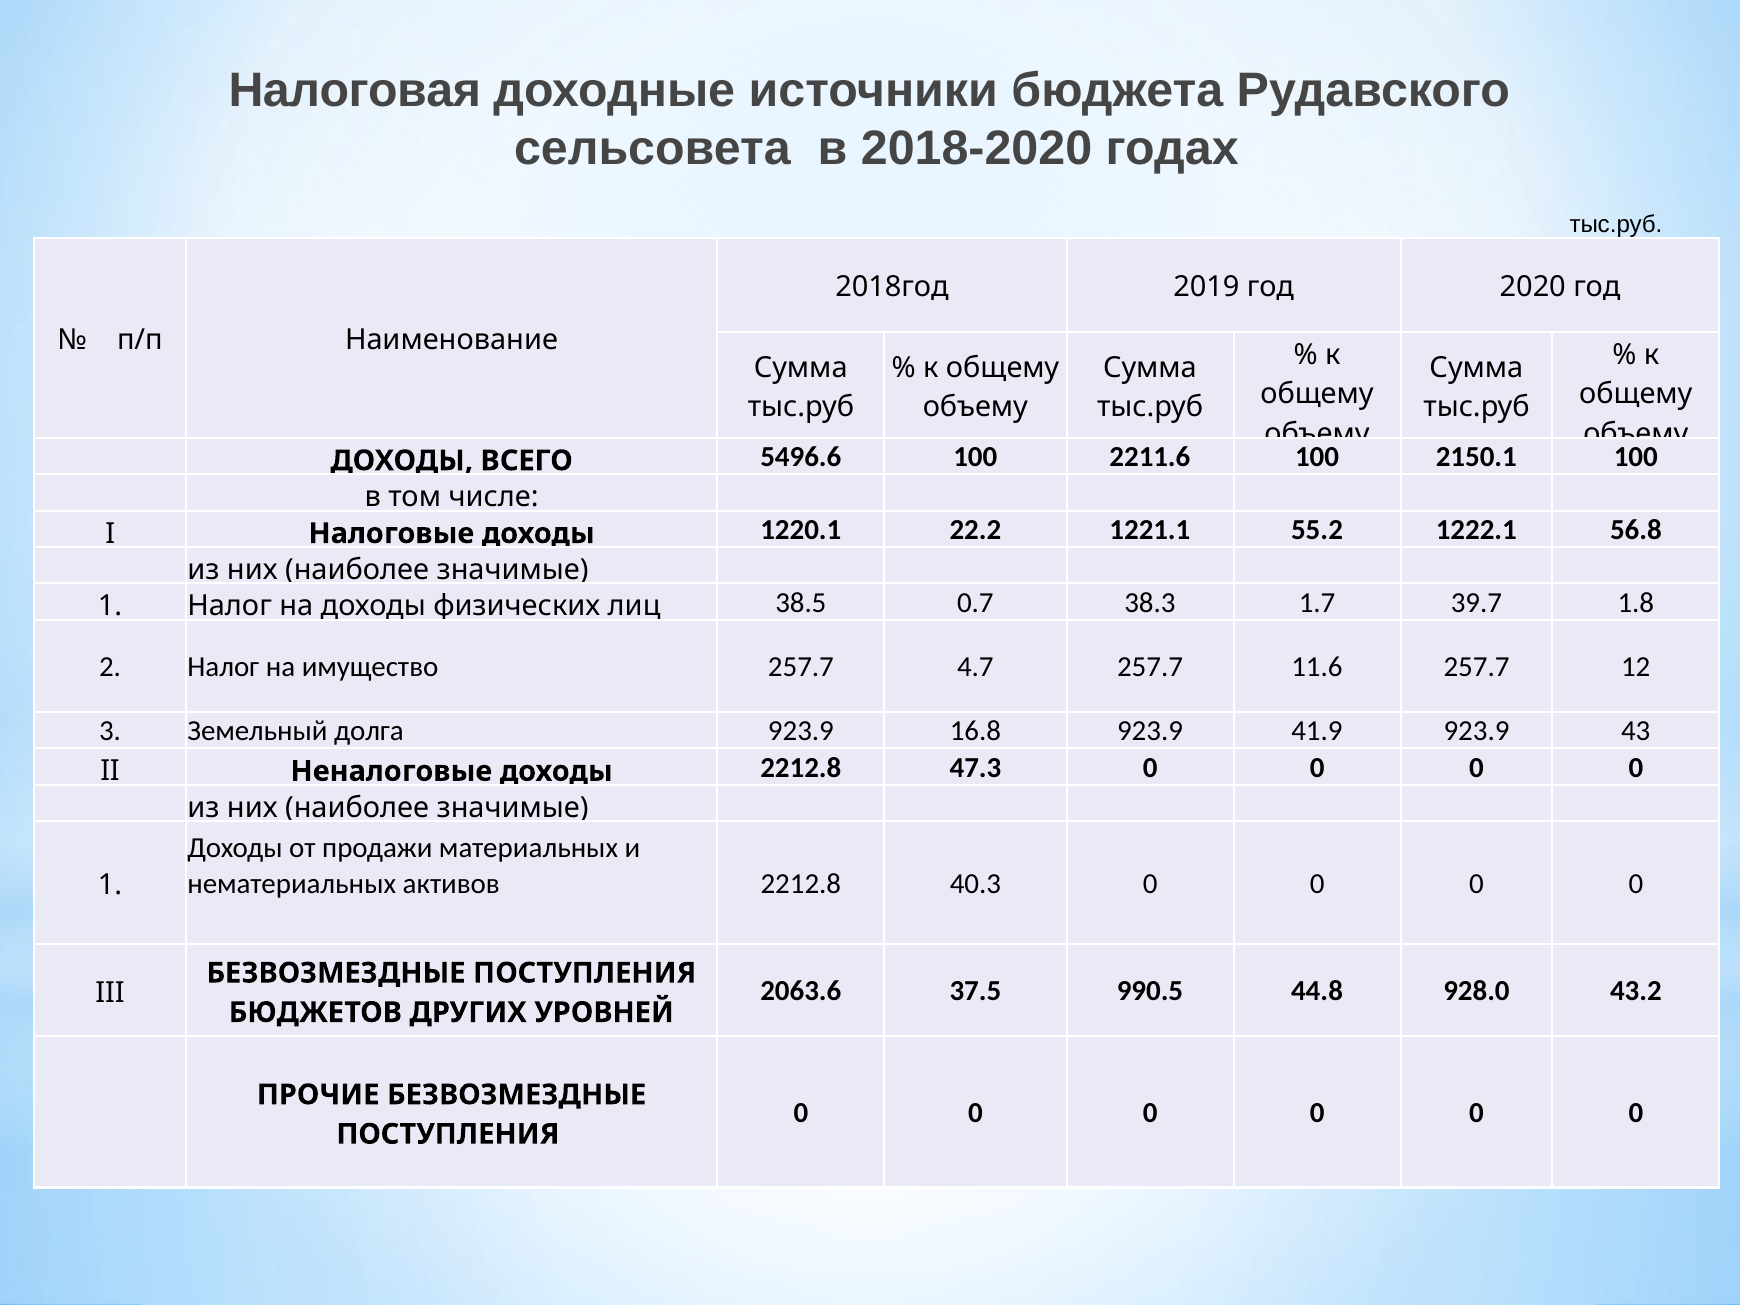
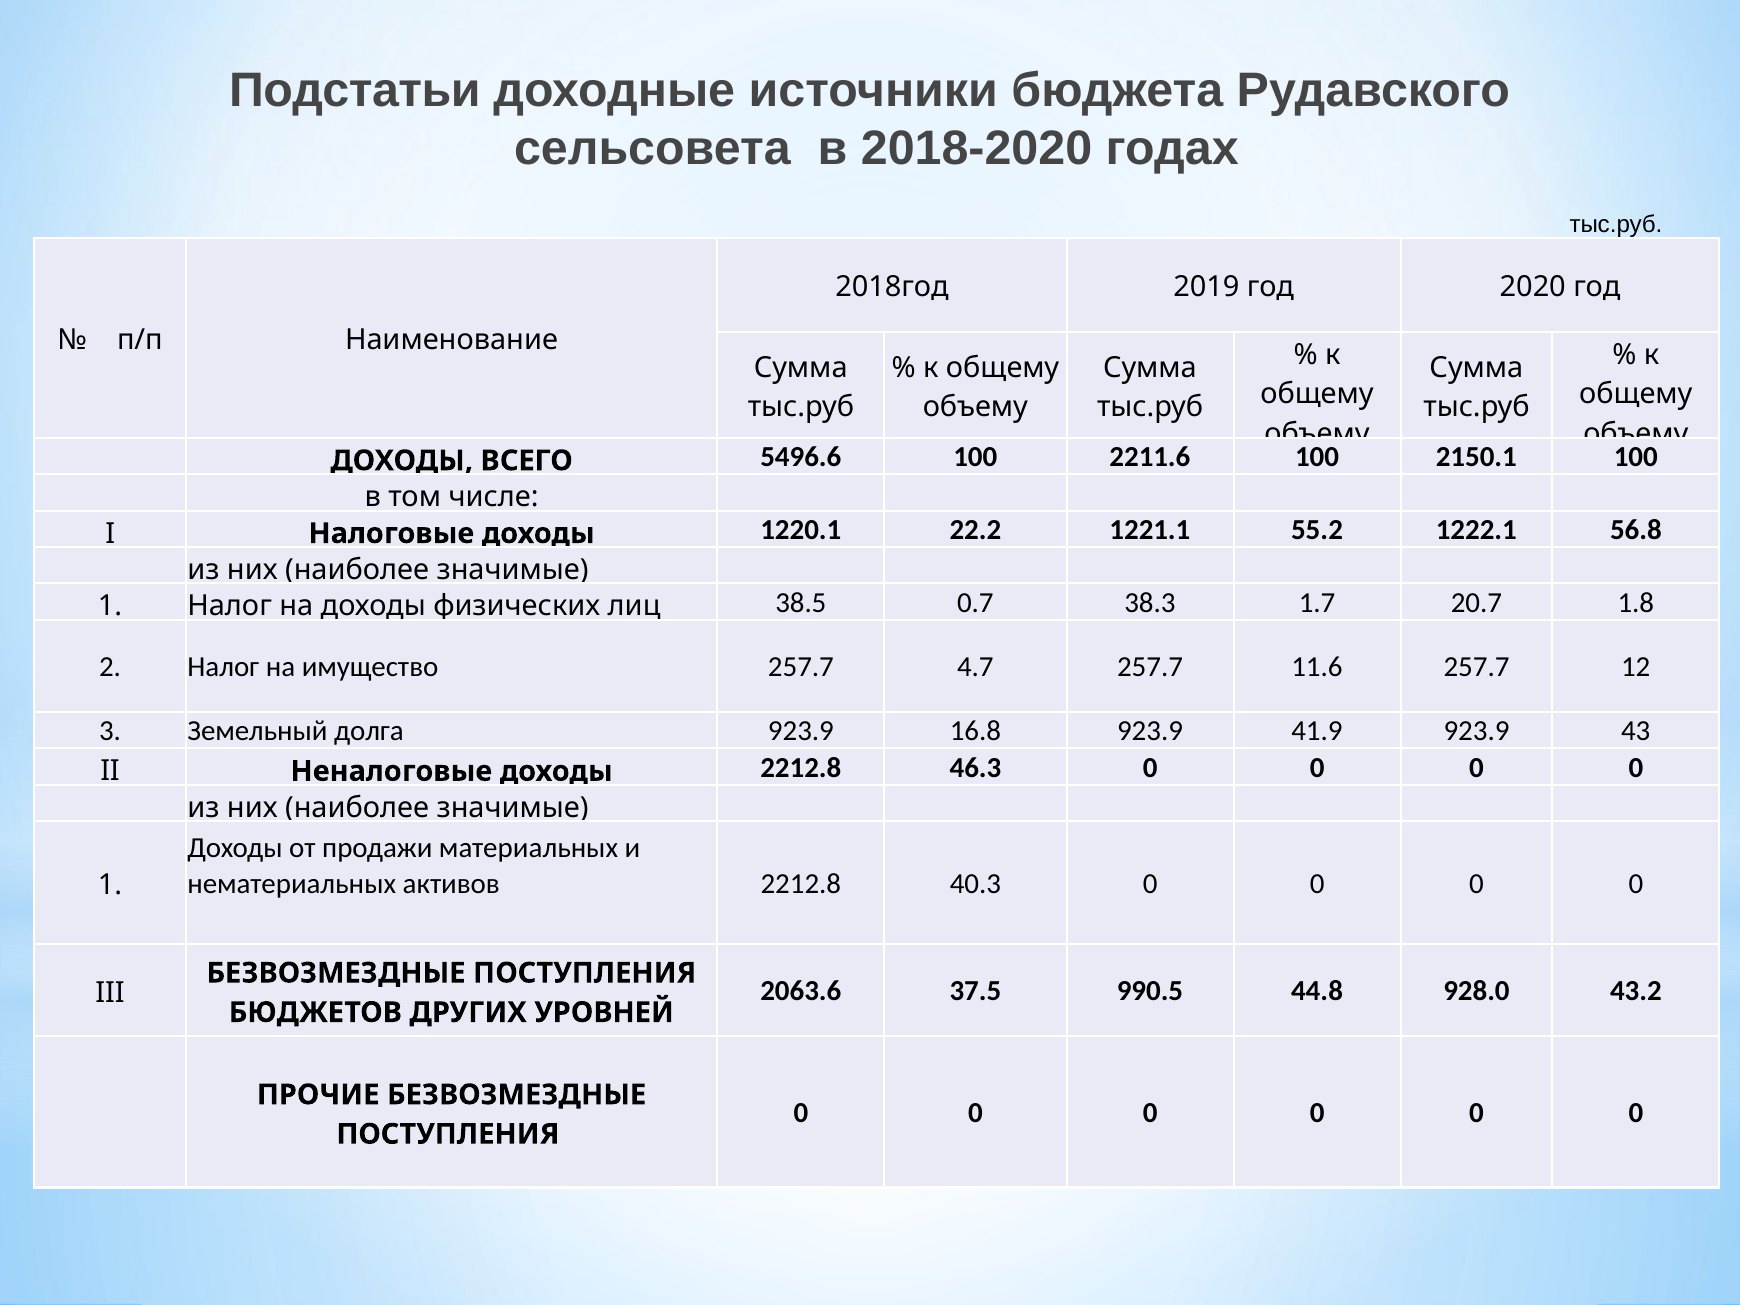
Налоговая: Налоговая -> Подстатьи (355, 90)
39.7: 39.7 -> 20.7 (1476, 603)
47.3: 47.3 -> 46.3 (976, 768)
